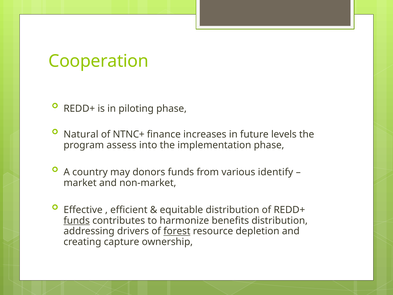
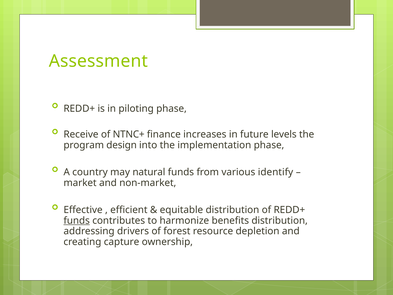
Cooperation: Cooperation -> Assessment (98, 61)
Natural: Natural -> Receive (81, 134)
assess: assess -> design (122, 145)
donors: donors -> natural (149, 172)
forest underline: present -> none (177, 231)
